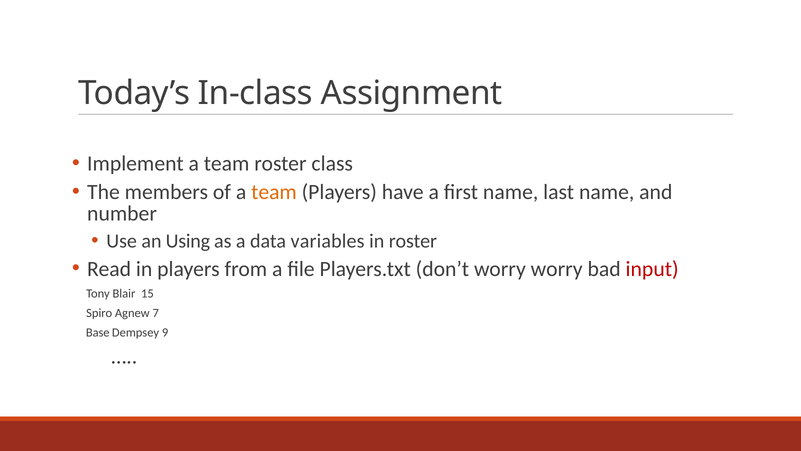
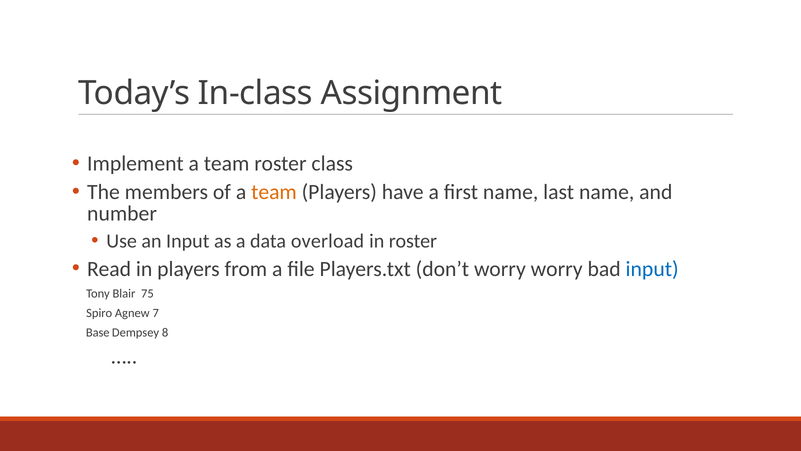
an Using: Using -> Input (188, 241)
variables: variables -> overload (328, 241)
input colour: red -> blue (652, 269)
15: 15 -> 75 (147, 293)
9: 9 -> 8 (165, 332)
